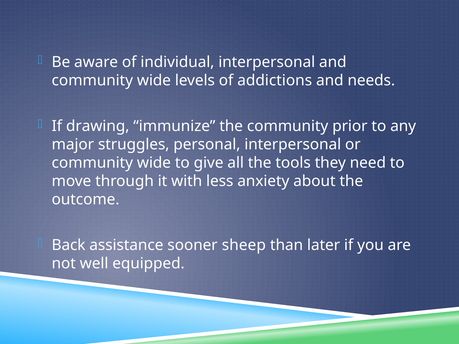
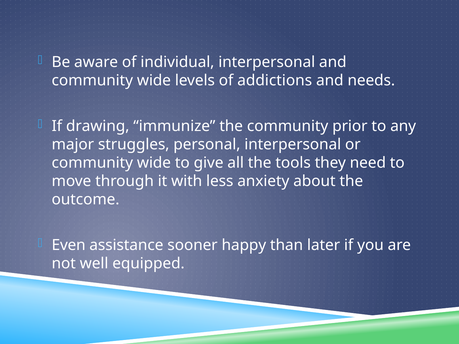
Back: Back -> Even (69, 245)
sheep: sheep -> happy (244, 245)
